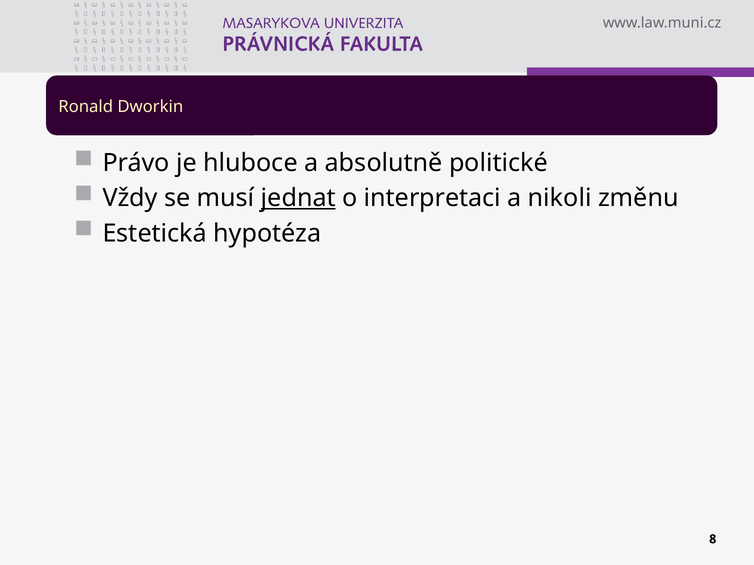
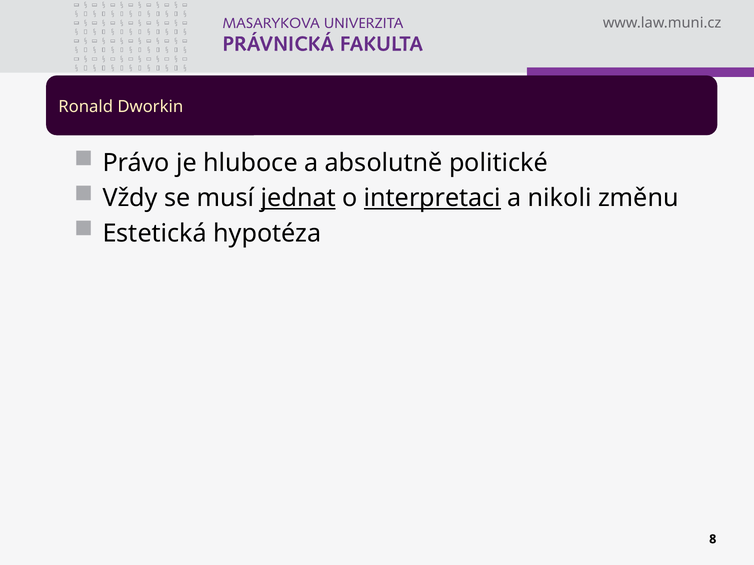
interpretaci underline: none -> present (432, 198)
